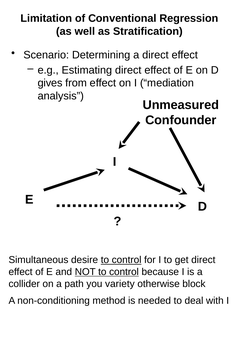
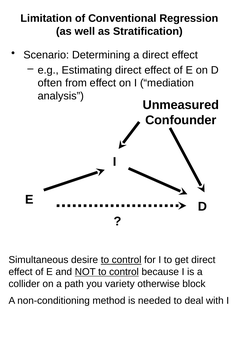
gives: gives -> often (50, 83)
